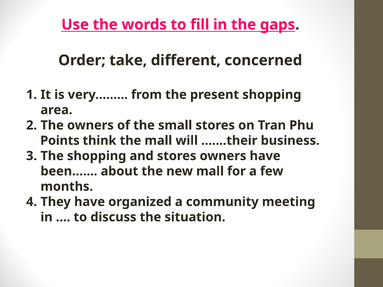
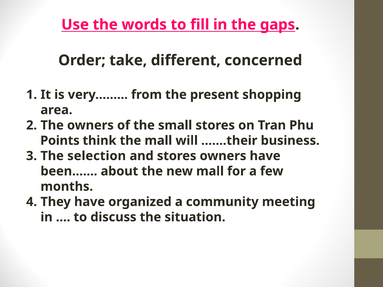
The shopping: shopping -> selection (97, 156)
